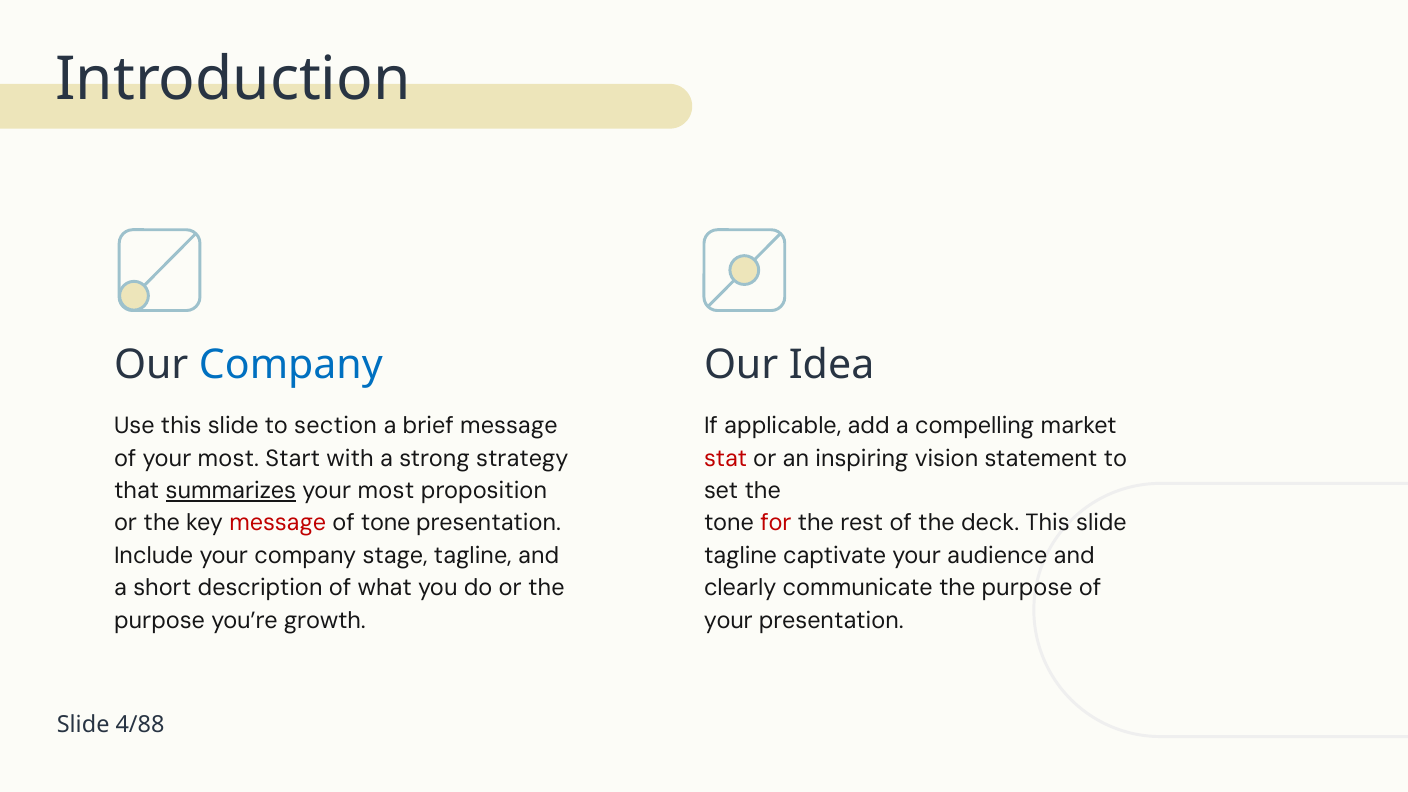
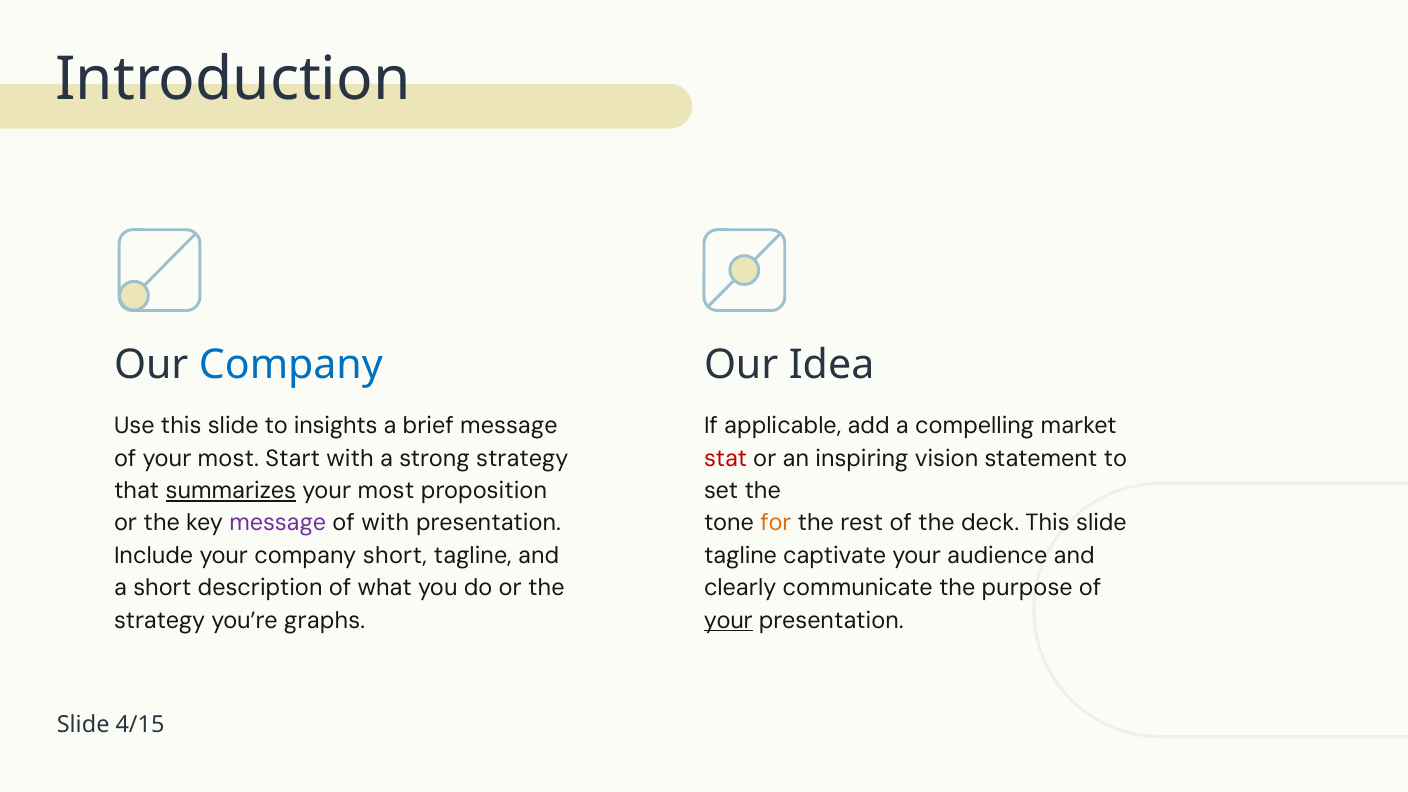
section: section -> insights (336, 426)
message colour: red -> purple (278, 523)
of tone: tone -> with (385, 523)
for colour: red -> orange (776, 523)
company stage: stage -> short (395, 556)
purpose: purpose -> strategy (160, 620)
growth: growth -> graphs (325, 620)
your underline: none -> present (728, 620)
4/88: 4/88 -> 4/15 (140, 725)
